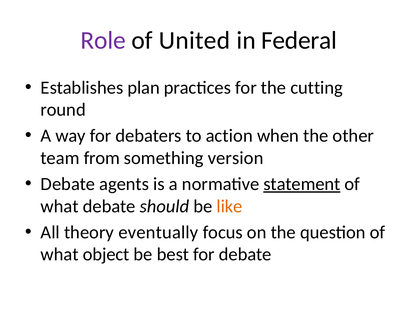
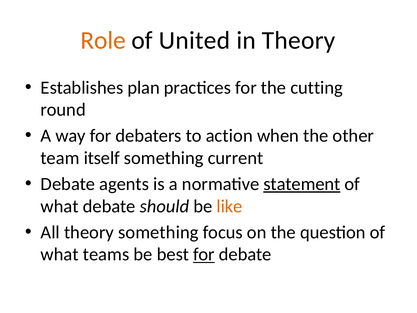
Role colour: purple -> orange (103, 40)
in Federal: Federal -> Theory (299, 40)
from: from -> itself (102, 158)
version: version -> current (236, 158)
theory eventually: eventually -> something (158, 232)
object: object -> teams (106, 254)
for underline: none -> present (204, 254)
